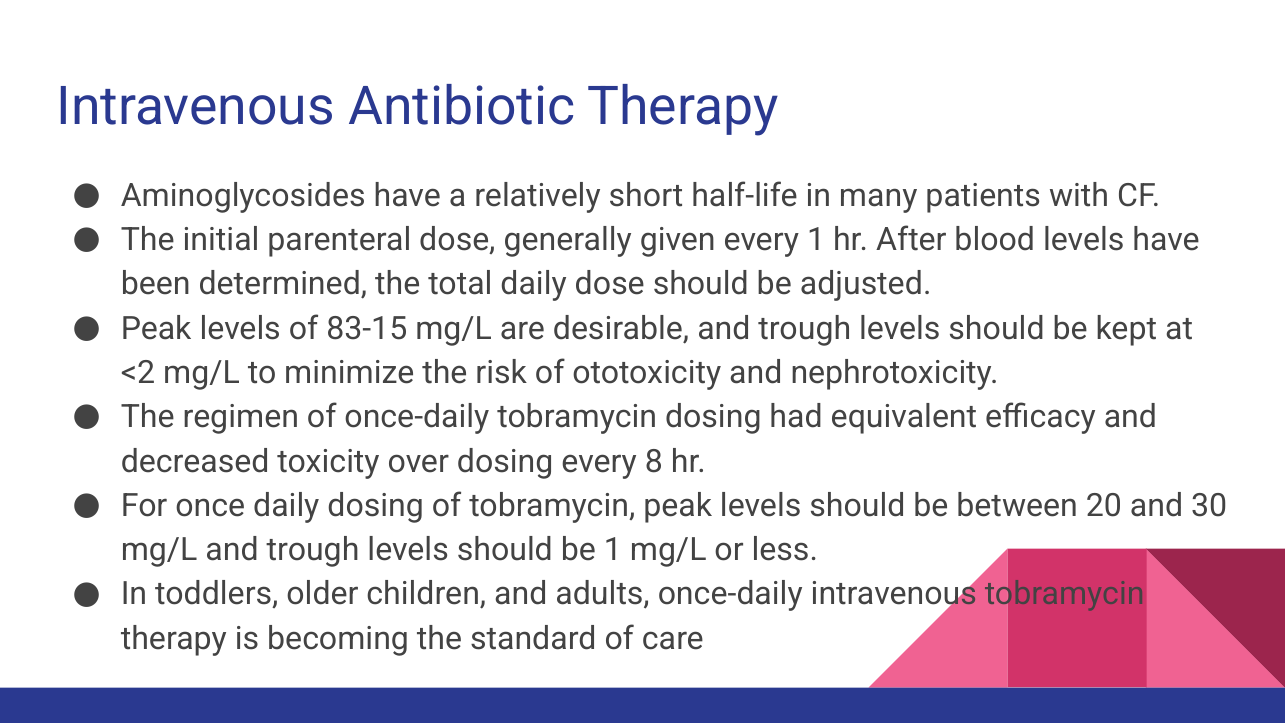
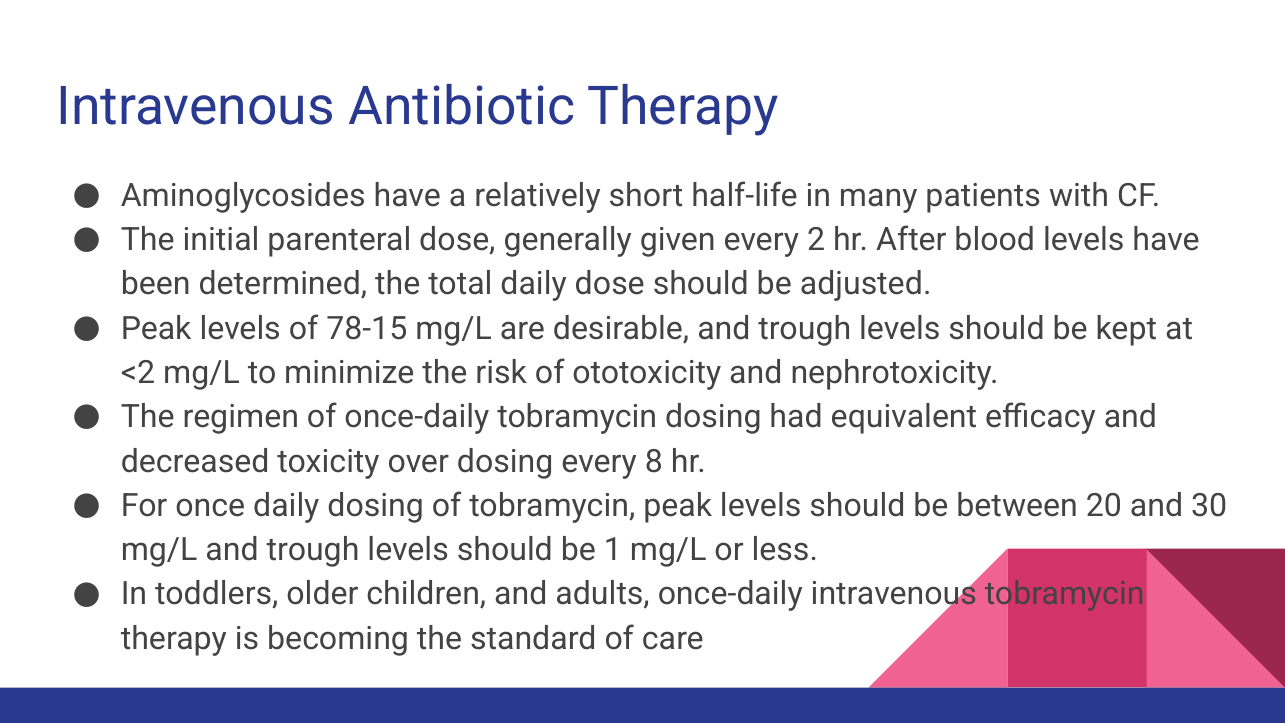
every 1: 1 -> 2 (816, 240)
83-15: 83-15 -> 78-15 (367, 328)
